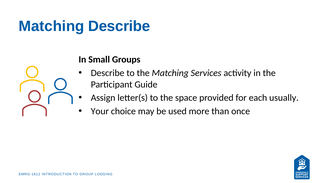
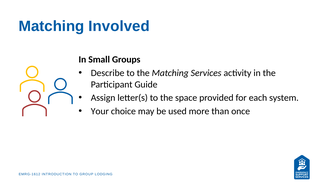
Matching Describe: Describe -> Involved (119, 26)
usually: usually -> system (284, 98)
